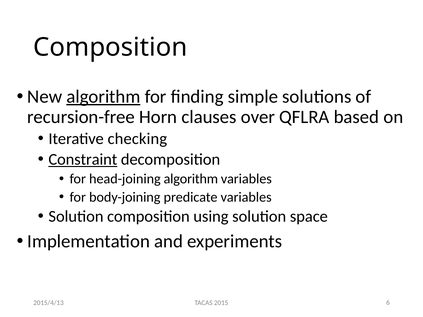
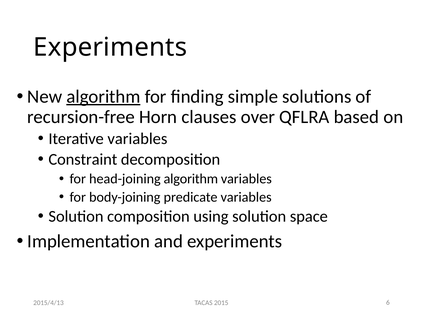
Composition: Composition -> Experiments (110, 47)
Iterative checking: checking -> variables (137, 139)
Constraint underline: present -> none (83, 160)
